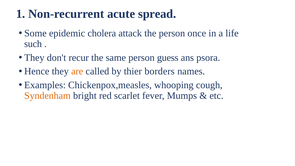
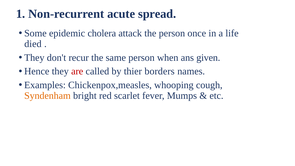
such: such -> died (33, 44)
guess: guess -> when (168, 58)
psora: psora -> given (208, 58)
are colour: orange -> red (77, 71)
